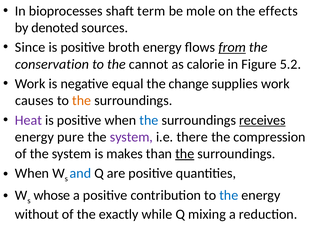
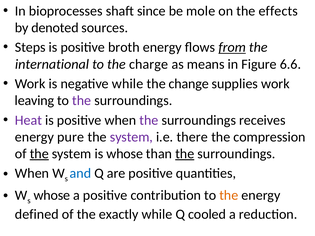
term: term -> since (151, 11)
Since: Since -> Steps (30, 47)
conservation: conservation -> international (52, 64)
cannot: cannot -> charge (149, 64)
calorie: calorie -> means (206, 64)
5.2: 5.2 -> 6.6 (290, 64)
negative equal: equal -> while (128, 84)
causes: causes -> leaving (34, 101)
the colour: orange -> purple (82, 101)
the colour: blue -> purple (149, 120)
receives underline: present -> none (262, 120)
the underline: none -> present (39, 154)
is makes: makes -> whose (125, 154)
the colour: blue -> orange (229, 195)
without: without -> defined (37, 215)
mixing: mixing -> cooled (207, 215)
